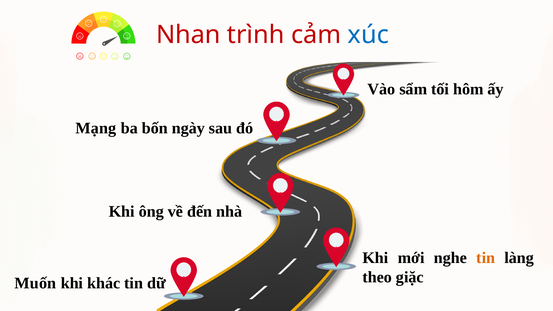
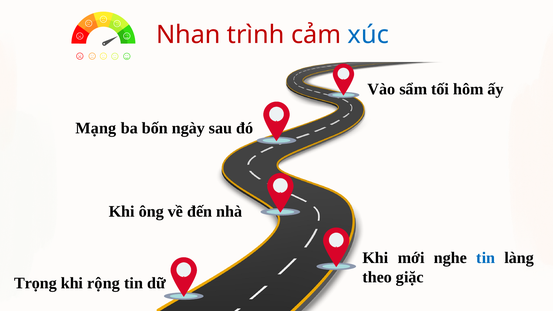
tin colour: orange -> blue (486, 258)
Muốn: Muốn -> Trọng (36, 283)
khác: khác -> rộng (104, 283)
